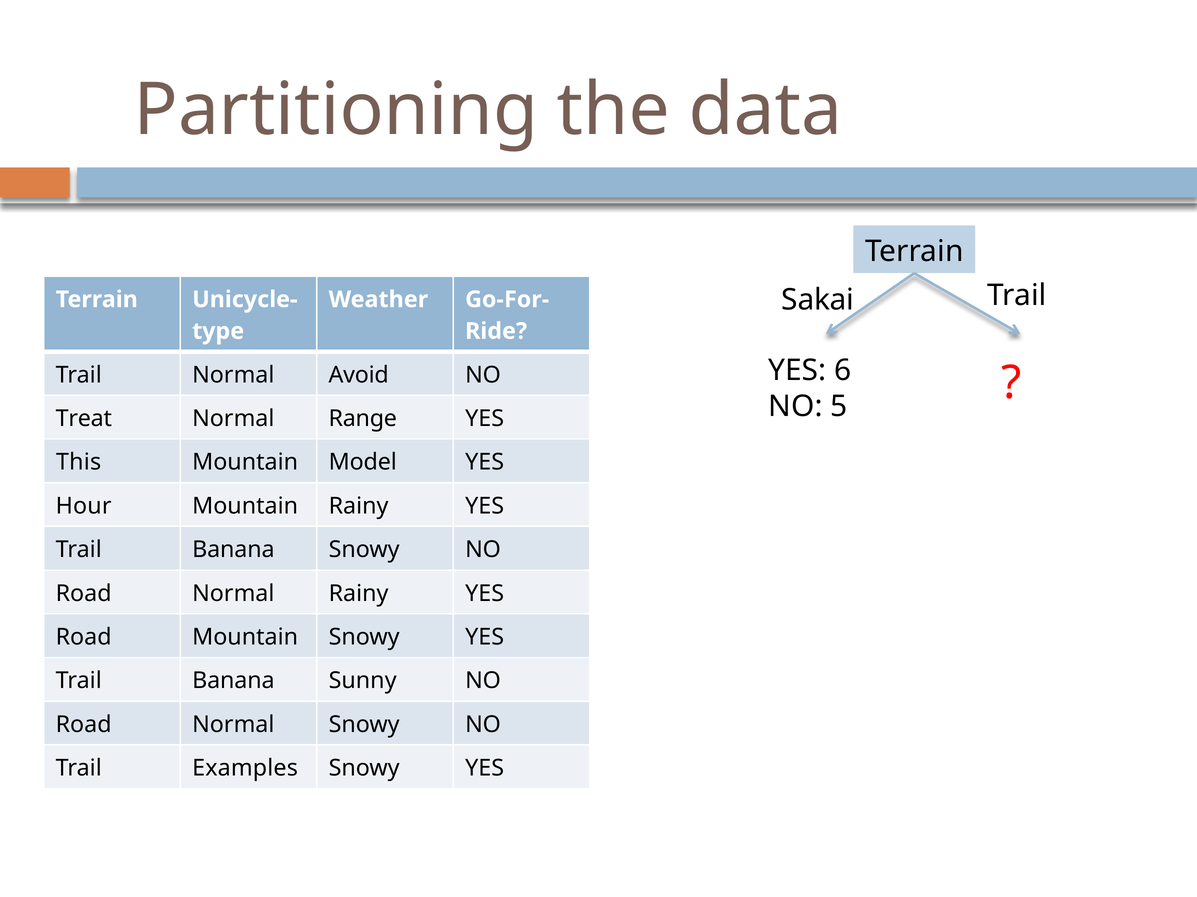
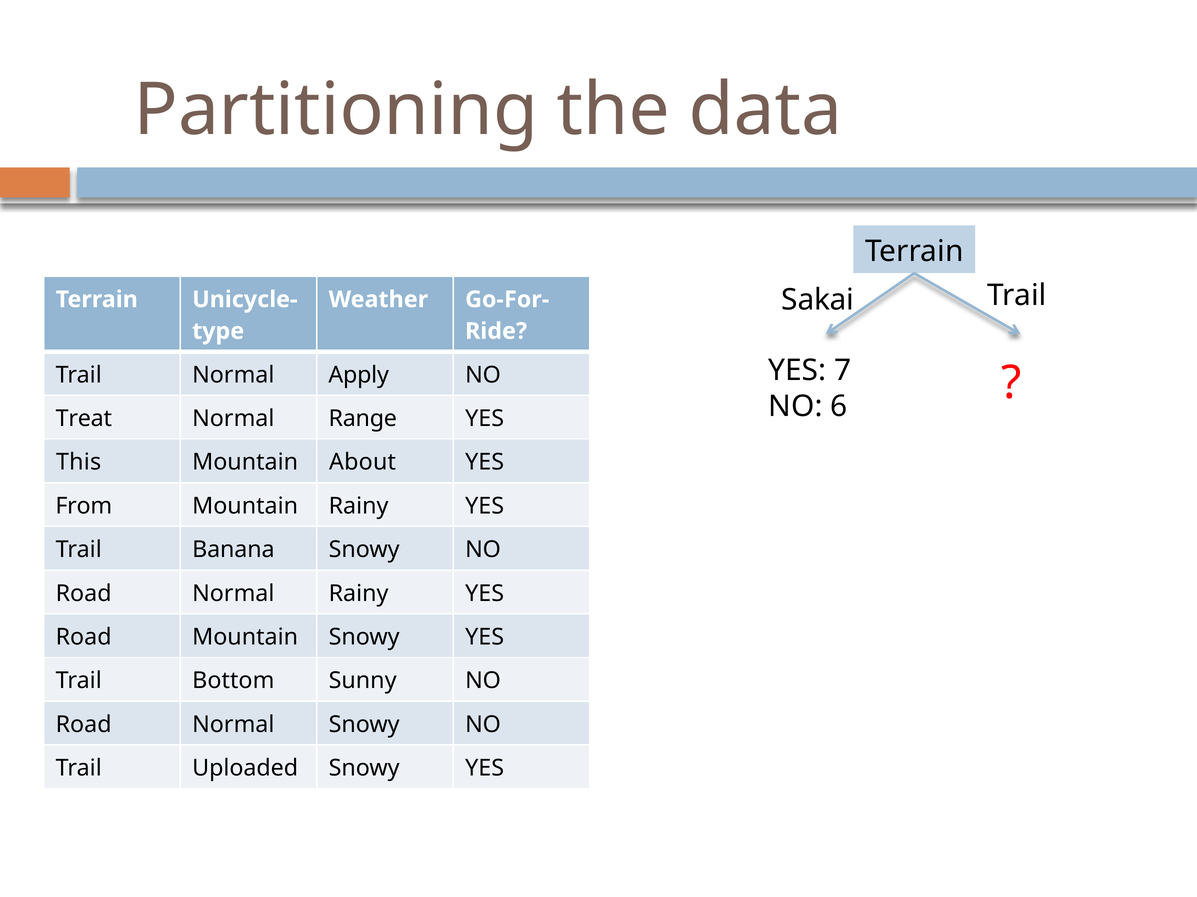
6: 6 -> 7 (843, 371)
Avoid: Avoid -> Apply (359, 375)
5: 5 -> 6 (839, 407)
Model: Model -> About (363, 463)
Hour: Hour -> From (84, 506)
Banana: Banana -> Bottom (233, 681)
Examples: Examples -> Uploaded (245, 769)
